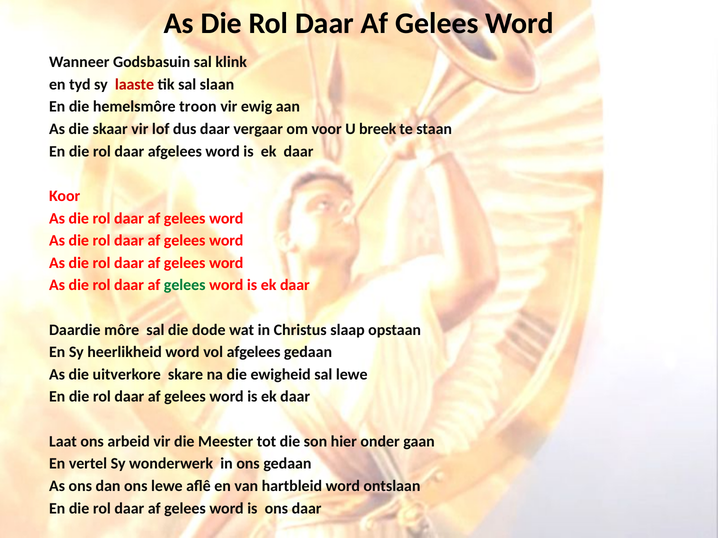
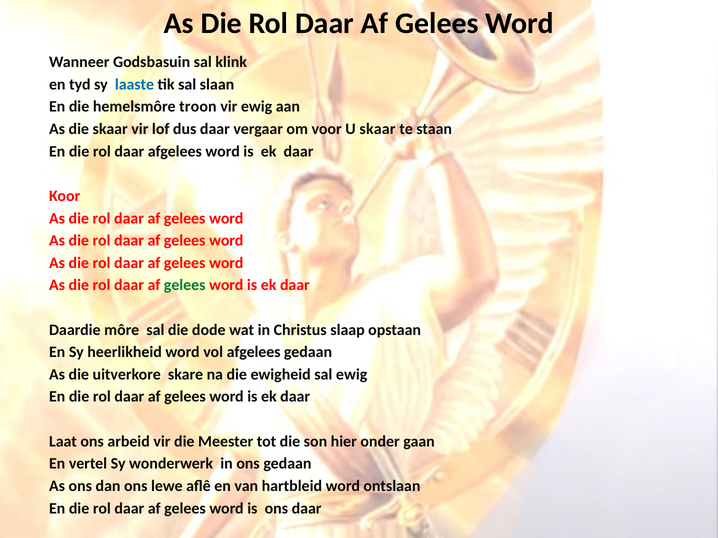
laaste colour: red -> blue (134, 84)
U breek: breek -> skaar (377, 129)
sal lewe: lewe -> ewig (352, 375)
